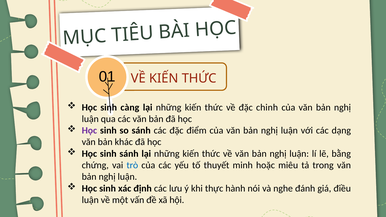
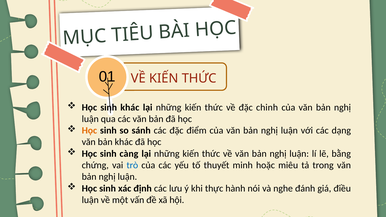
sinh càng: càng -> khác (130, 107)
Học colour: purple -> orange (89, 131)
sinh sánh: sánh -> càng (129, 154)
